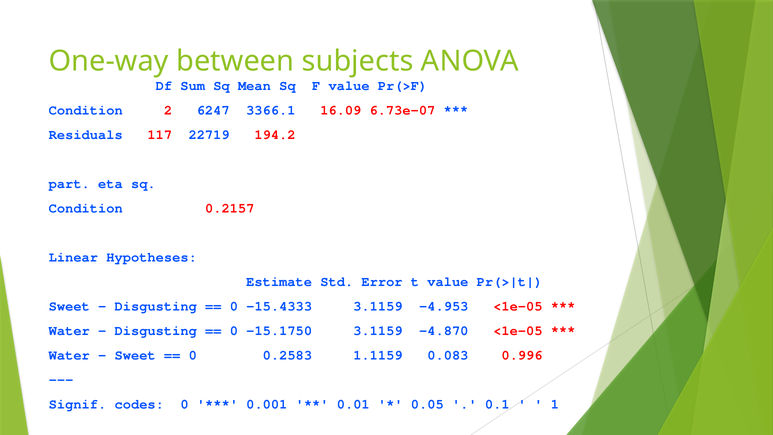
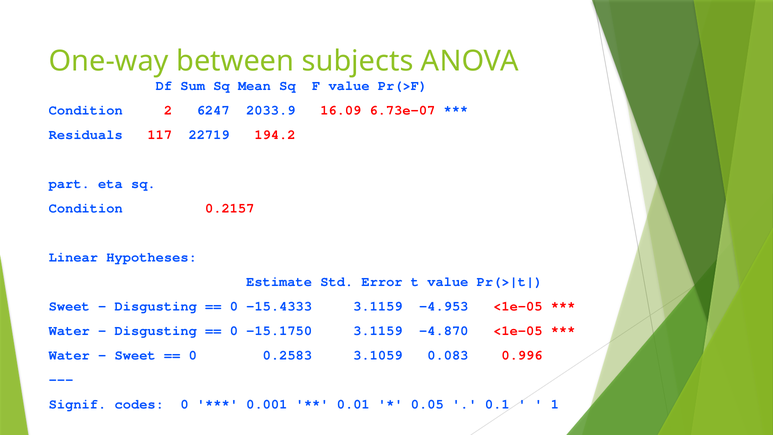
3366.1: 3366.1 -> 2033.9 (271, 110)
1.1159: 1.1159 -> 3.1059 (378, 355)
